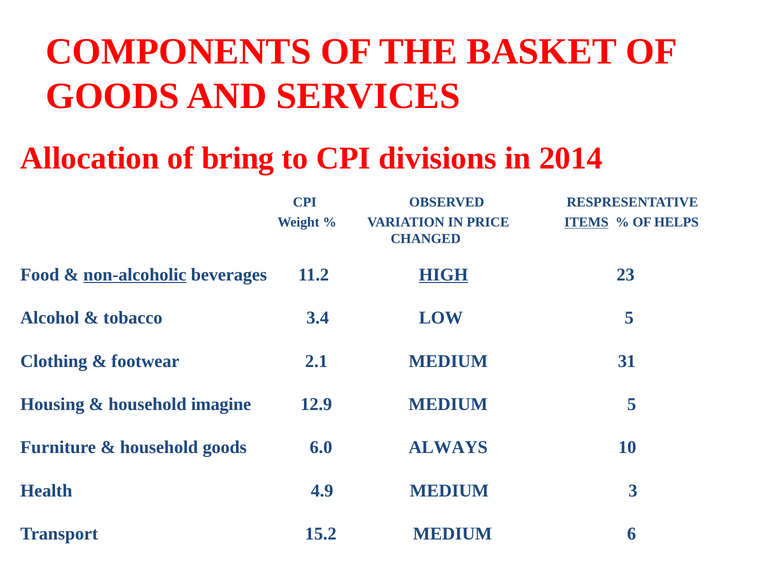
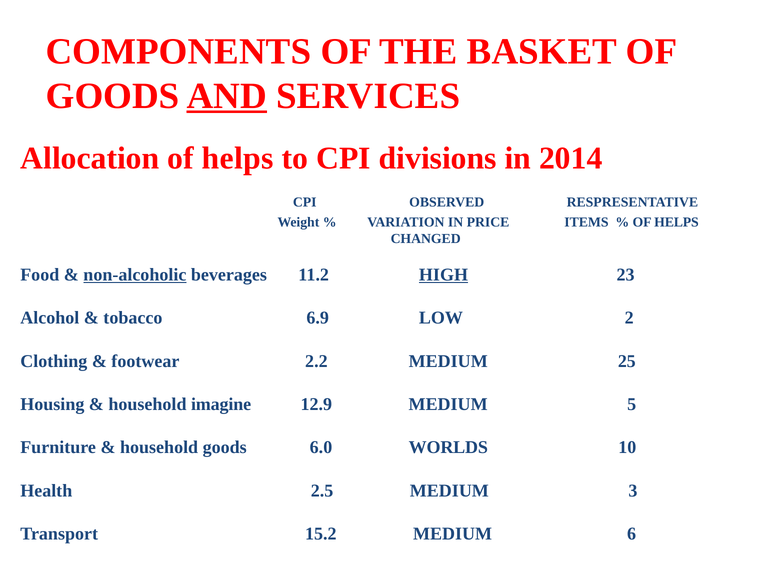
AND underline: none -> present (227, 96)
Allocation of bring: bring -> helps (238, 158)
ITEMS underline: present -> none (586, 223)
3.4: 3.4 -> 6.9 (318, 318)
LOW 5: 5 -> 2 (629, 318)
2.1: 2.1 -> 2.2 (316, 361)
31: 31 -> 25 (627, 361)
ALWAYS: ALWAYS -> WORLDS (448, 448)
4.9: 4.9 -> 2.5 (322, 491)
